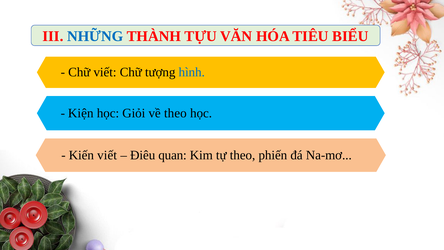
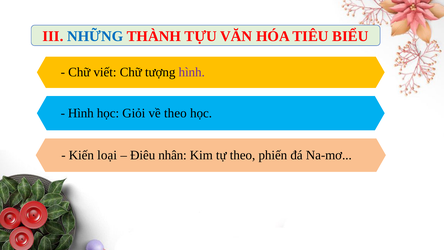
hình colour: blue -> purple (192, 72)
Kiện: Kiện -> Hình (81, 113)
Kiến viết: viết -> loại (107, 155)
quan: quan -> nhân (173, 155)
